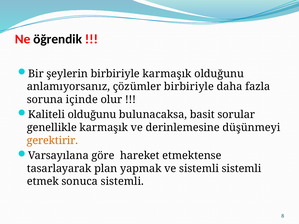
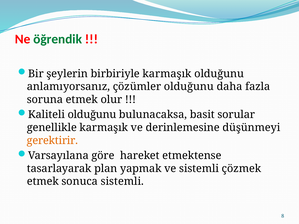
öğrendik colour: black -> green (58, 39)
çözümler birbiriyle: birbiriyle -> olduğunu (189, 87)
soruna içinde: içinde -> etmek (82, 100)
sistemli sistemli: sistemli -> çözmek (241, 169)
